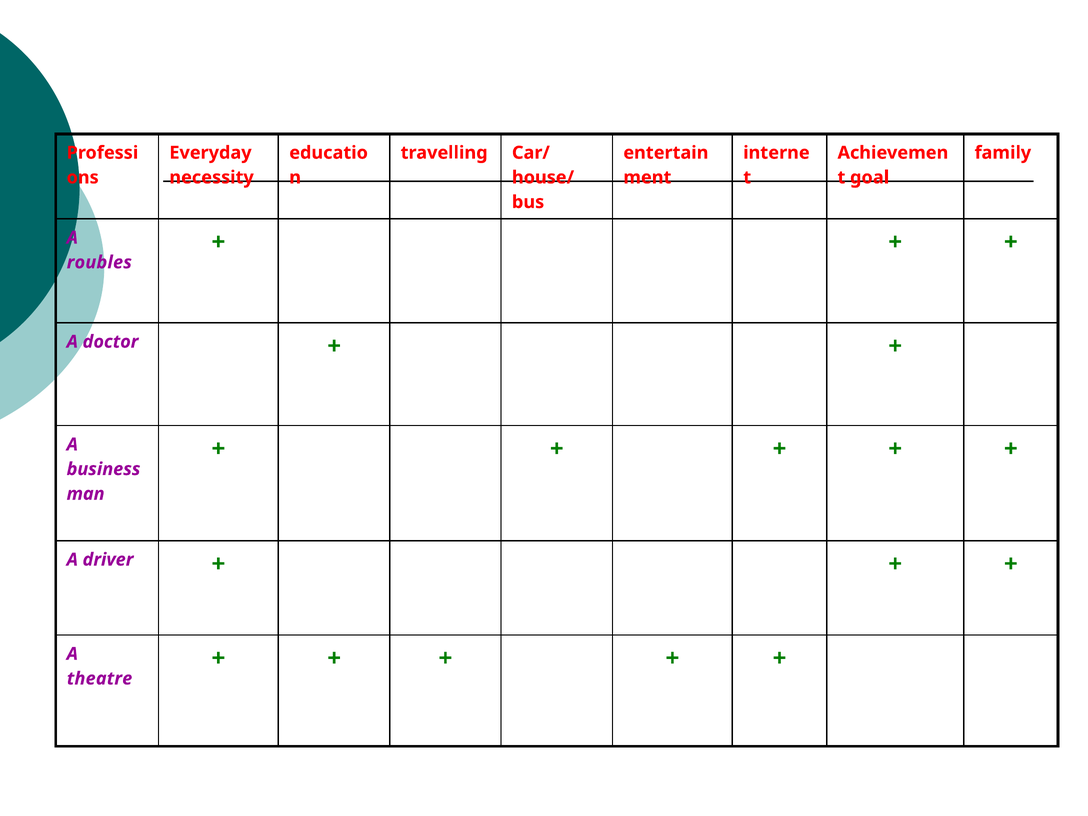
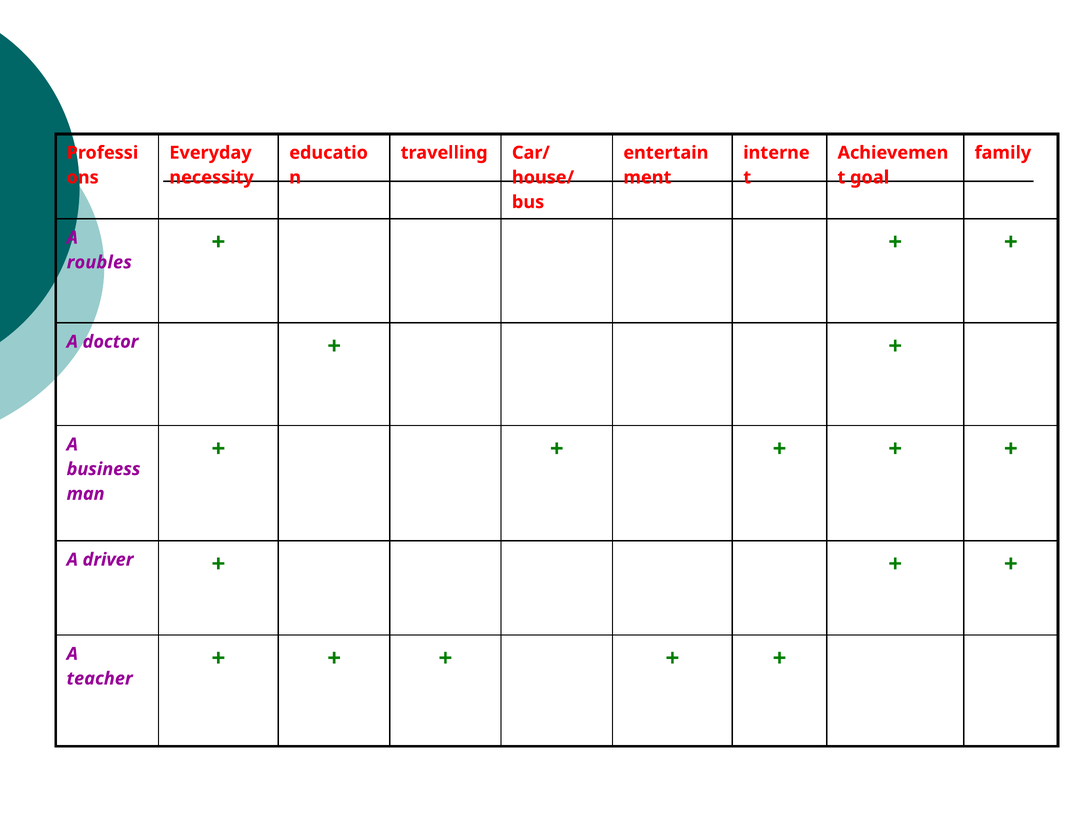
theatre: theatre -> teacher (100, 679)
